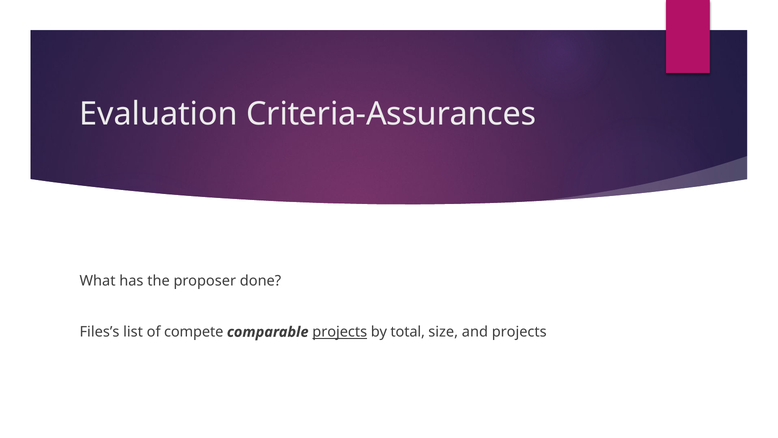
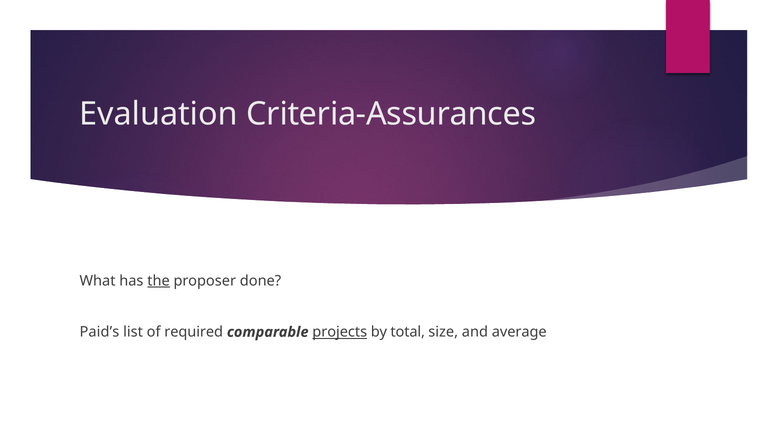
the underline: none -> present (159, 281)
Files’s: Files’s -> Paid’s (99, 332)
compete: compete -> required (194, 332)
and projects: projects -> average (519, 332)
